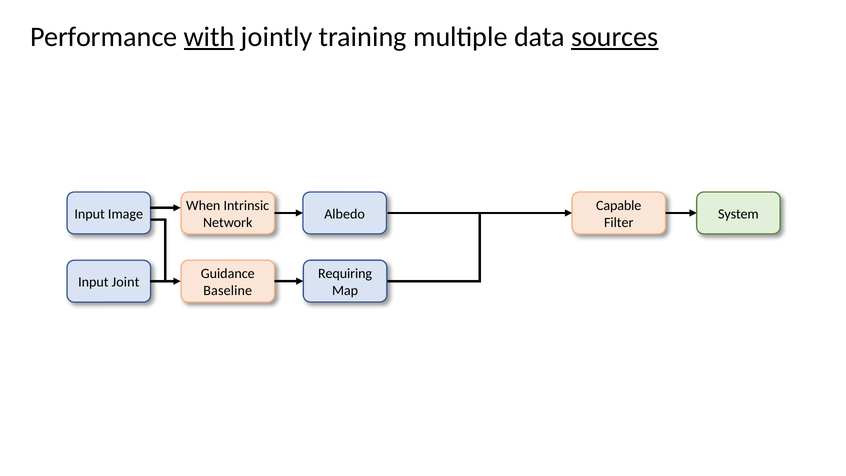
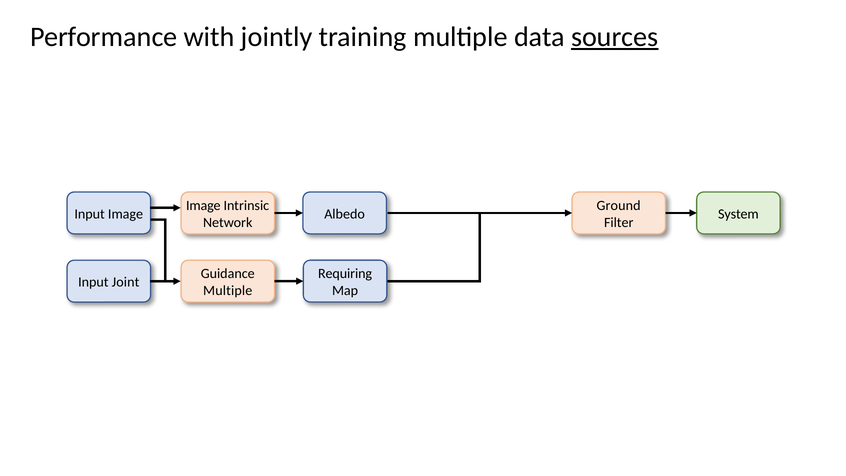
with underline: present -> none (209, 37)
When: When -> Image (203, 205)
Capable: Capable -> Ground (619, 205)
Baseline: Baseline -> Multiple (228, 291)
